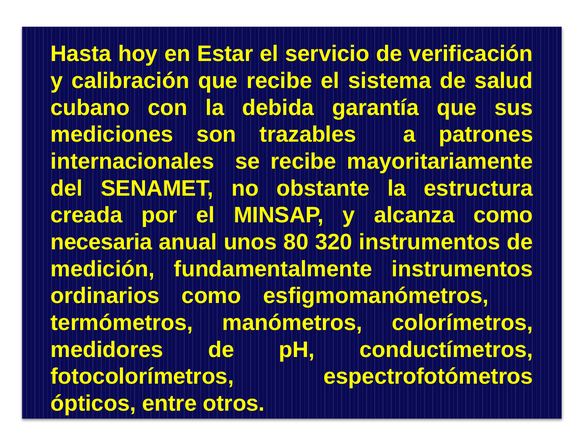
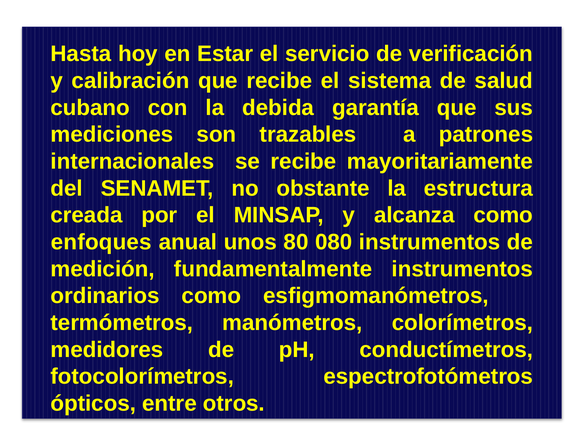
necesaria: necesaria -> enfoques (101, 242)
320: 320 -> 080 (334, 242)
